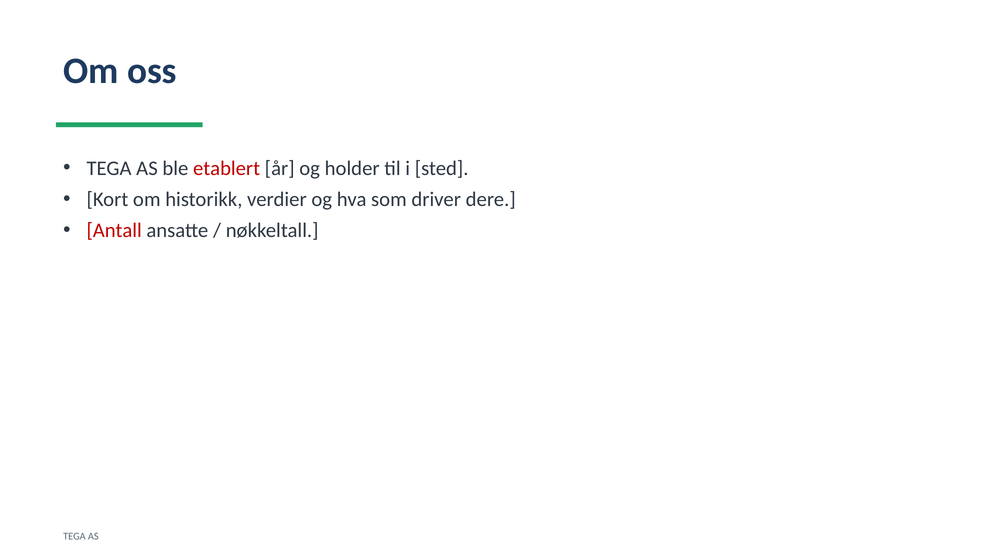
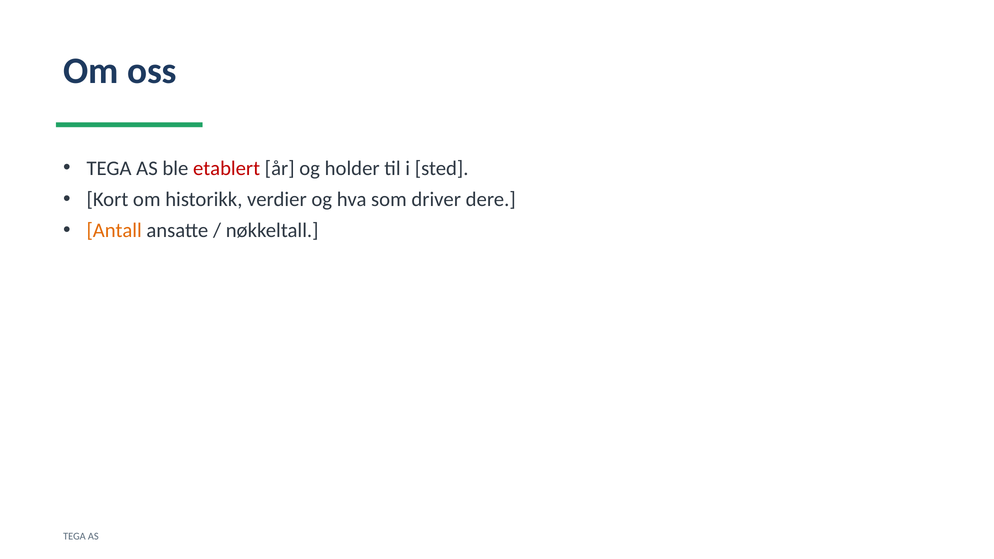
Antall colour: red -> orange (114, 231)
